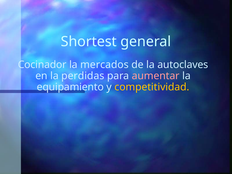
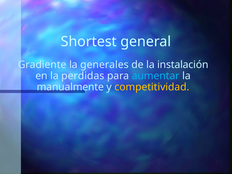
Cocinador: Cocinador -> Gradiente (42, 65)
mercados: mercados -> generales (104, 65)
autoclaves: autoclaves -> instalación (183, 65)
aumentar colour: pink -> light blue (156, 76)
equipamiento: equipamiento -> manualmente (70, 87)
